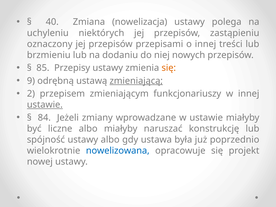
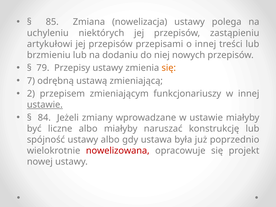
40: 40 -> 85 (52, 22)
oznaczony: oznaczony -> artykułowi (50, 44)
85: 85 -> 79 (43, 68)
9: 9 -> 7 (31, 81)
zmieniającą underline: present -> none (136, 81)
nowelizowana colour: blue -> red (118, 151)
